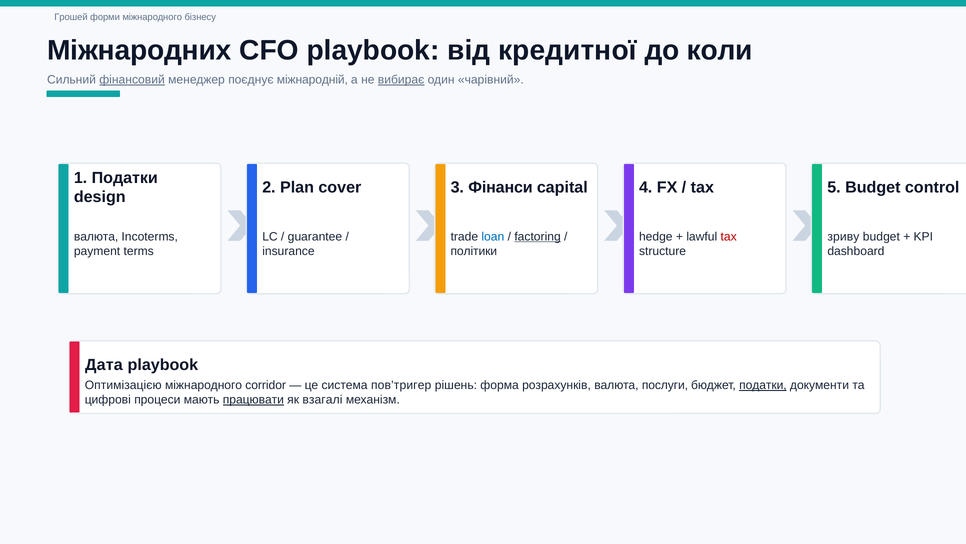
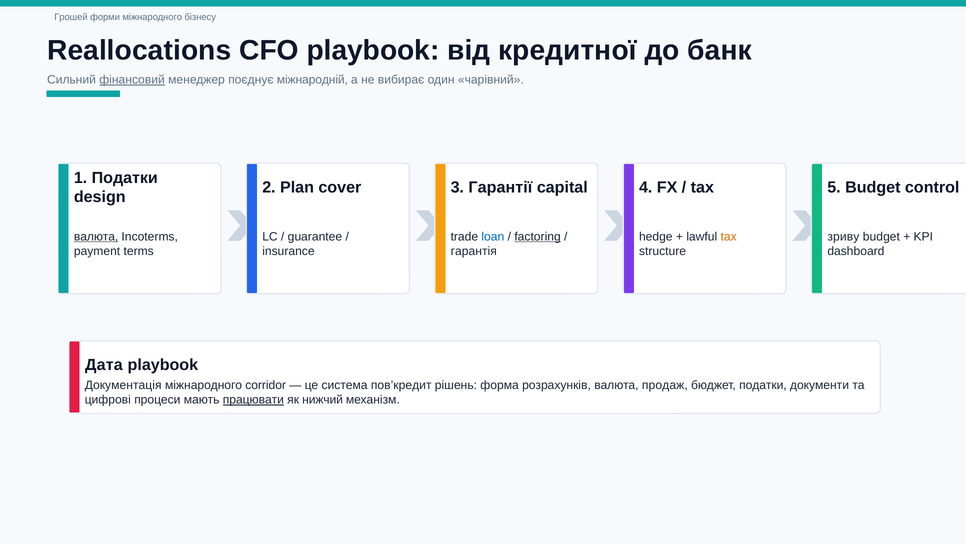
Міжнародних: Міжнародних -> Reallocations (139, 51)
коли: коли -> банк (720, 51)
вибирає underline: present -> none (401, 80)
Фінанси: Фінанси -> Гарантії (500, 187)
валюта underline: none -> present (96, 236)
tax colour: red -> orange (729, 236)
політики: політики -> гарантія (474, 251)
Оптимізацією: Оптимізацією -> Документація (123, 385)
пов’тригер: пов’тригер -> пов’кредит (401, 385)
послуги: послуги -> продаж (665, 385)
податки underline: present -> none (763, 385)
взагалі: взагалі -> нижчий (323, 399)
